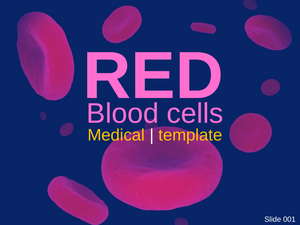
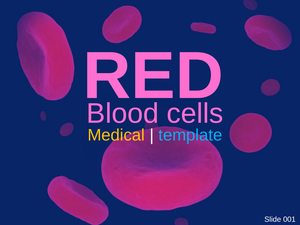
template colour: yellow -> light blue (190, 135)
